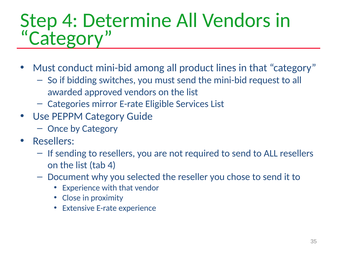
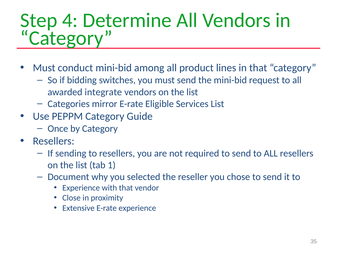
approved: approved -> integrate (103, 92)
tab 4: 4 -> 1 (112, 165)
